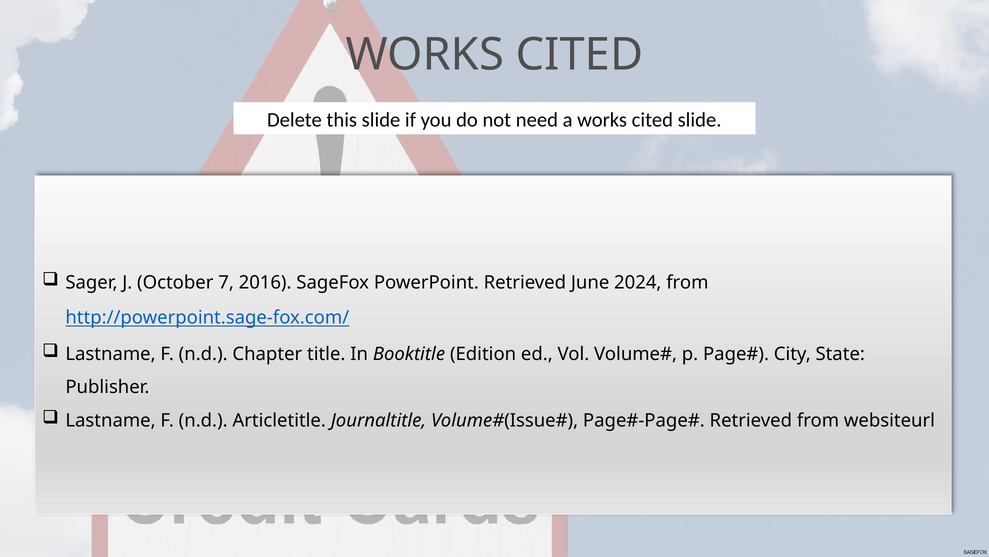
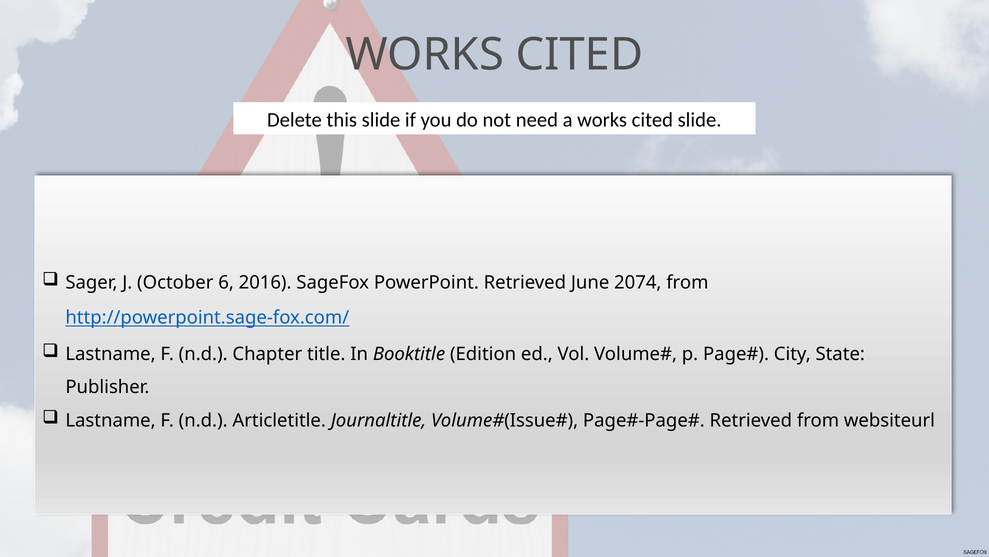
7: 7 -> 6 (226, 282)
2024: 2024 -> 2074 (638, 282)
